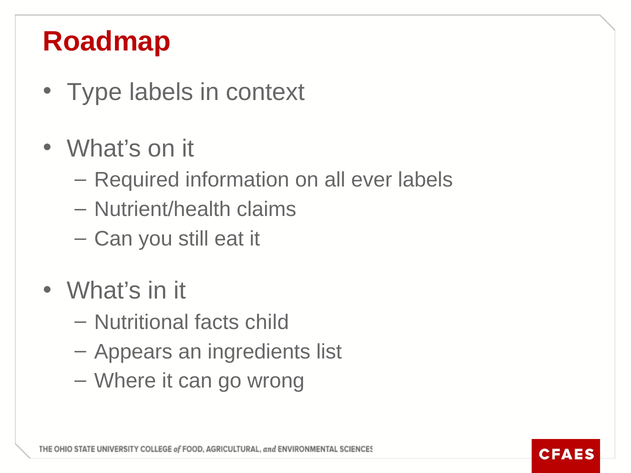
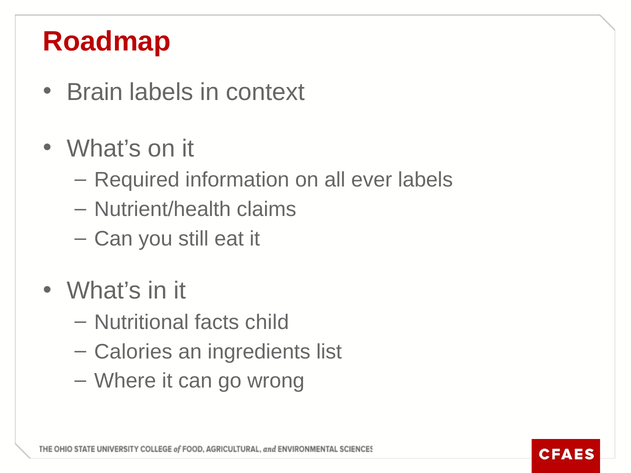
Type: Type -> Brain (95, 92)
Appears: Appears -> Calories (133, 352)
